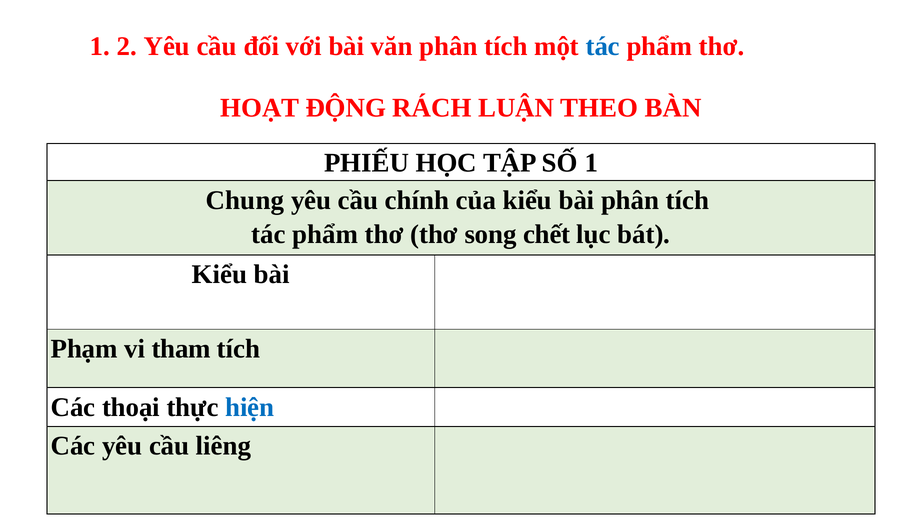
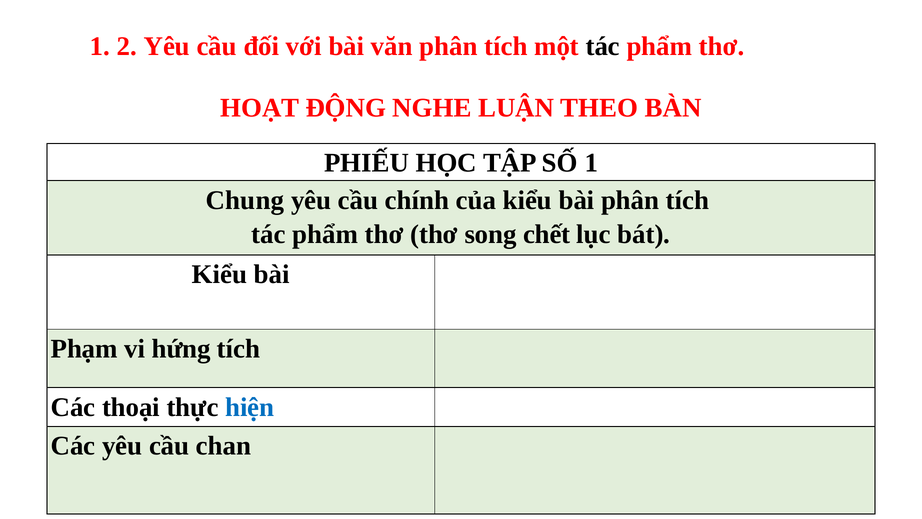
tác colour: blue -> black (603, 47)
RÁCH: RÁCH -> NGHE (432, 108)
tham: tham -> hứng (181, 348)
liêng: liêng -> chan (223, 446)
